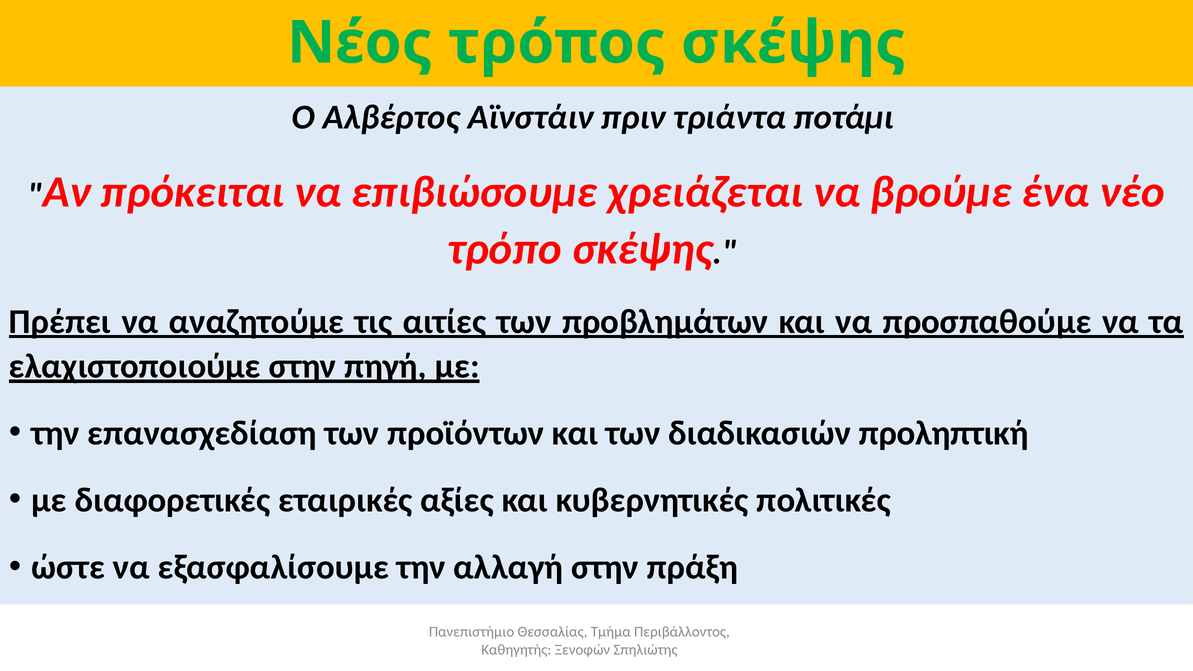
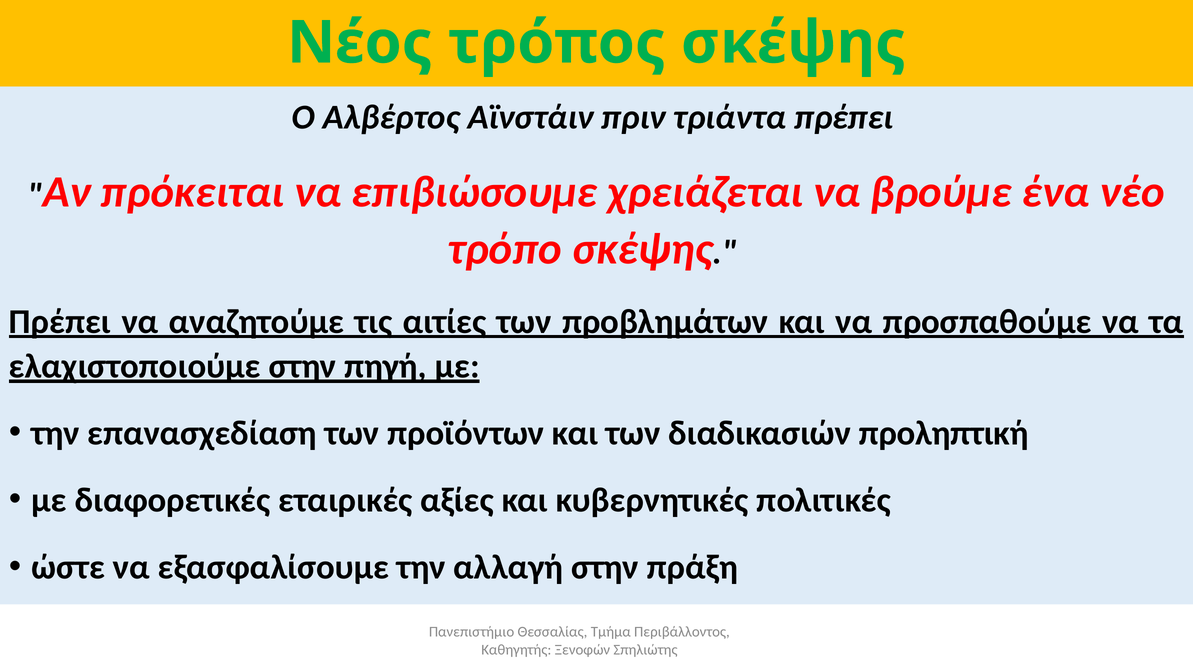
τριάντα ποτάμι: ποτάμι -> πρέπει (844, 117)
